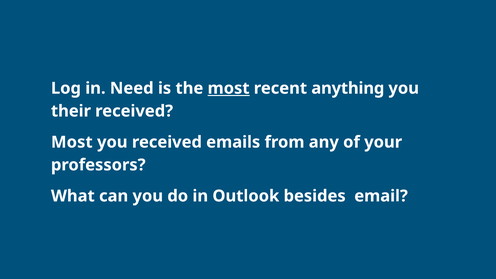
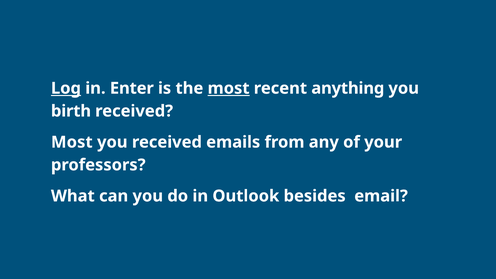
Log underline: none -> present (66, 88)
Need: Need -> Enter (132, 88)
their: their -> birth (71, 111)
